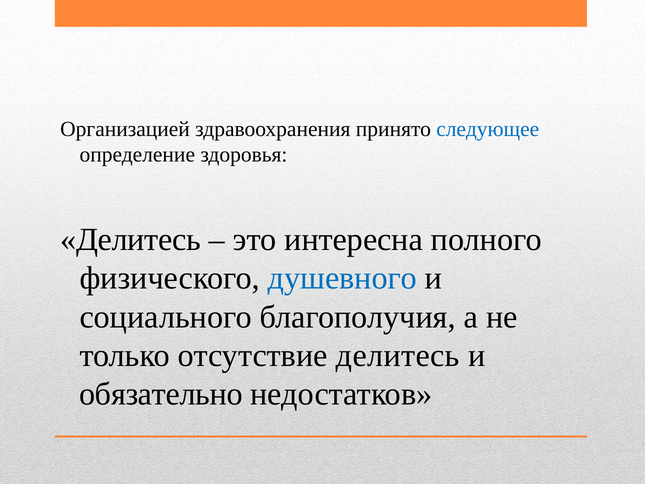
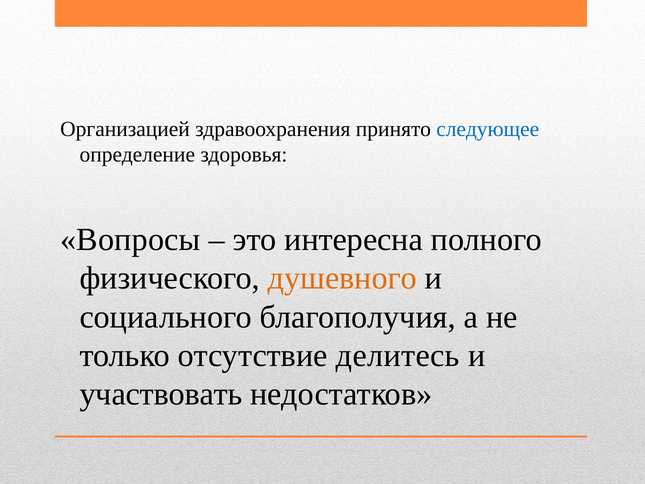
Делитесь: Делитесь -> Вопросы (130, 239)
душевного colour: blue -> orange (342, 278)
обязательно: обязательно -> участвовать (161, 394)
